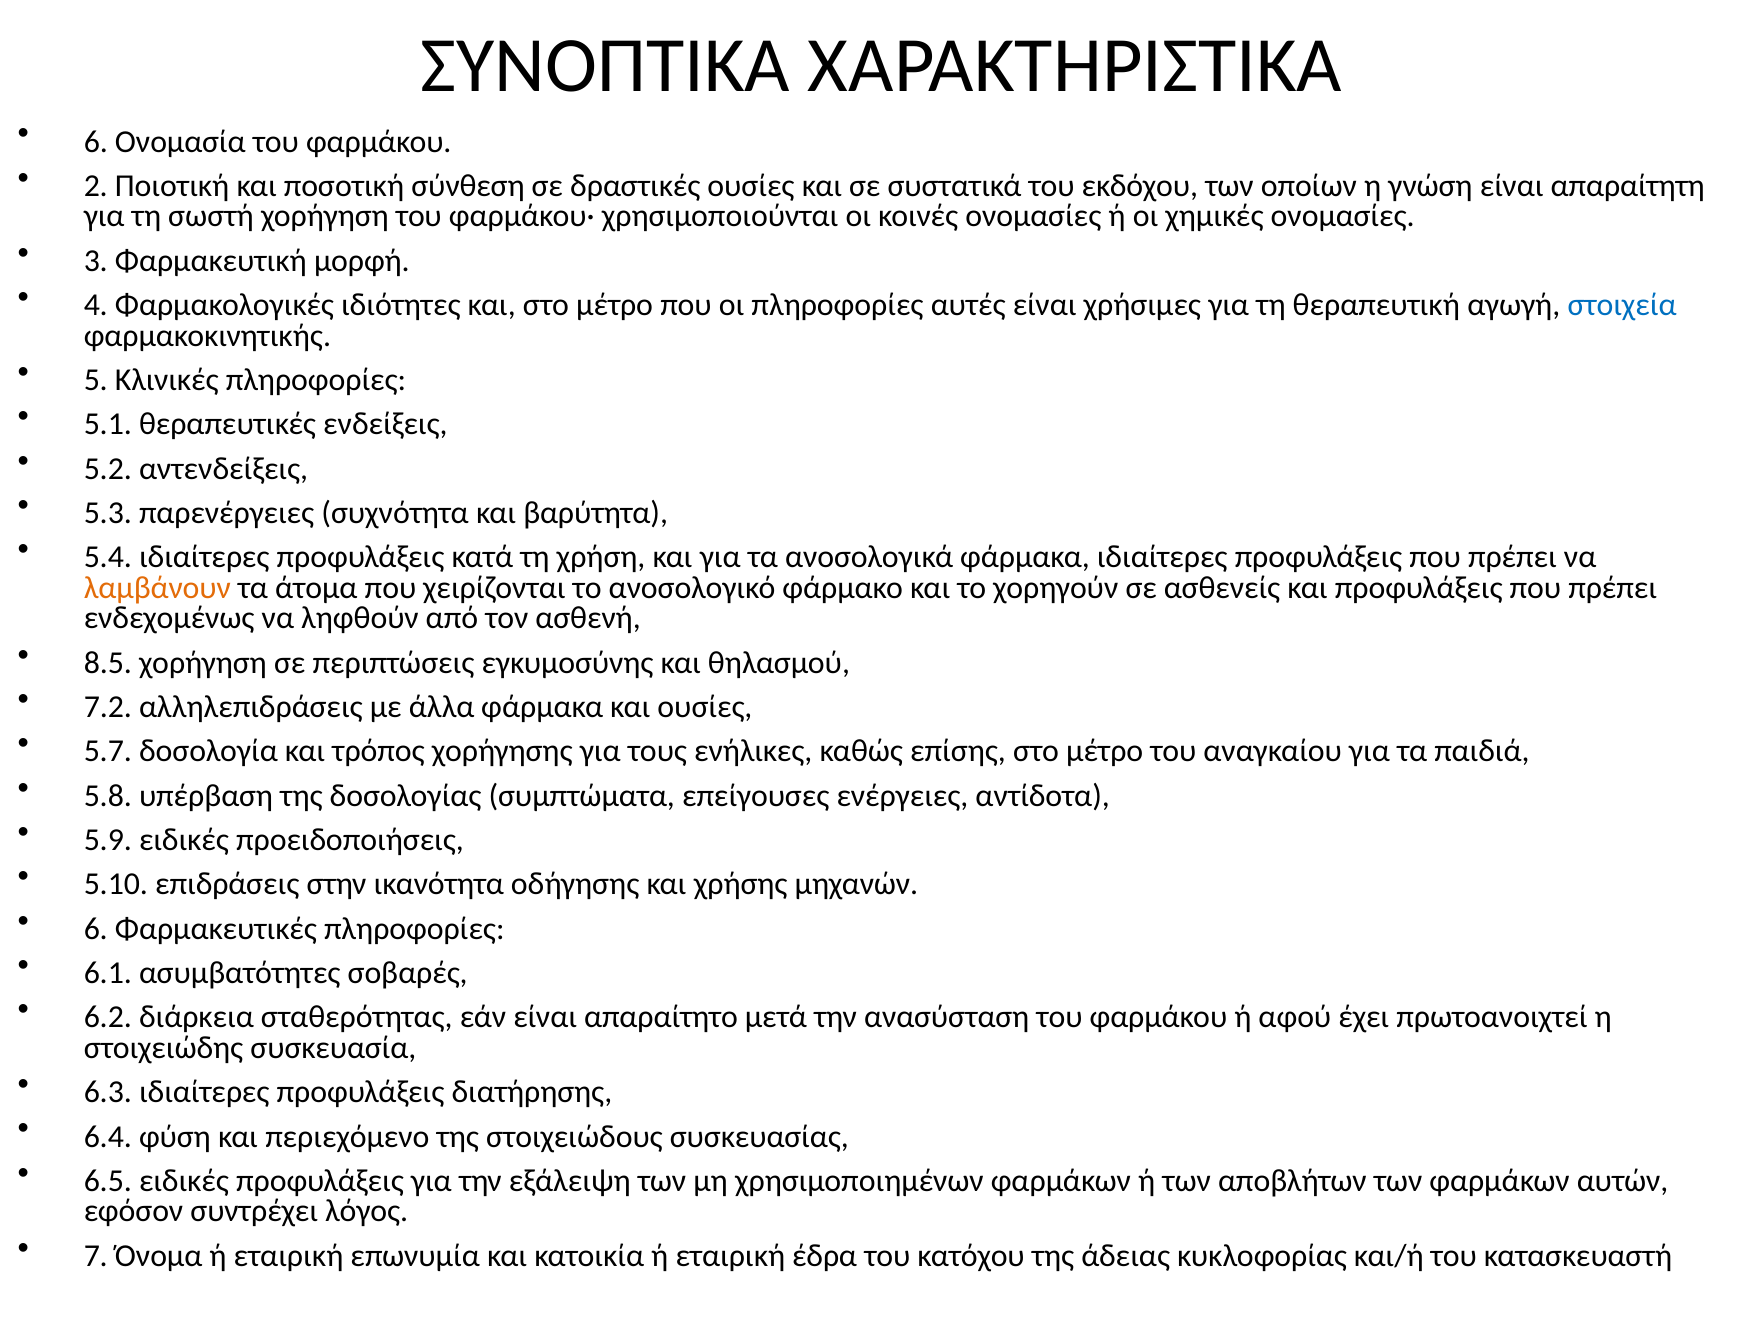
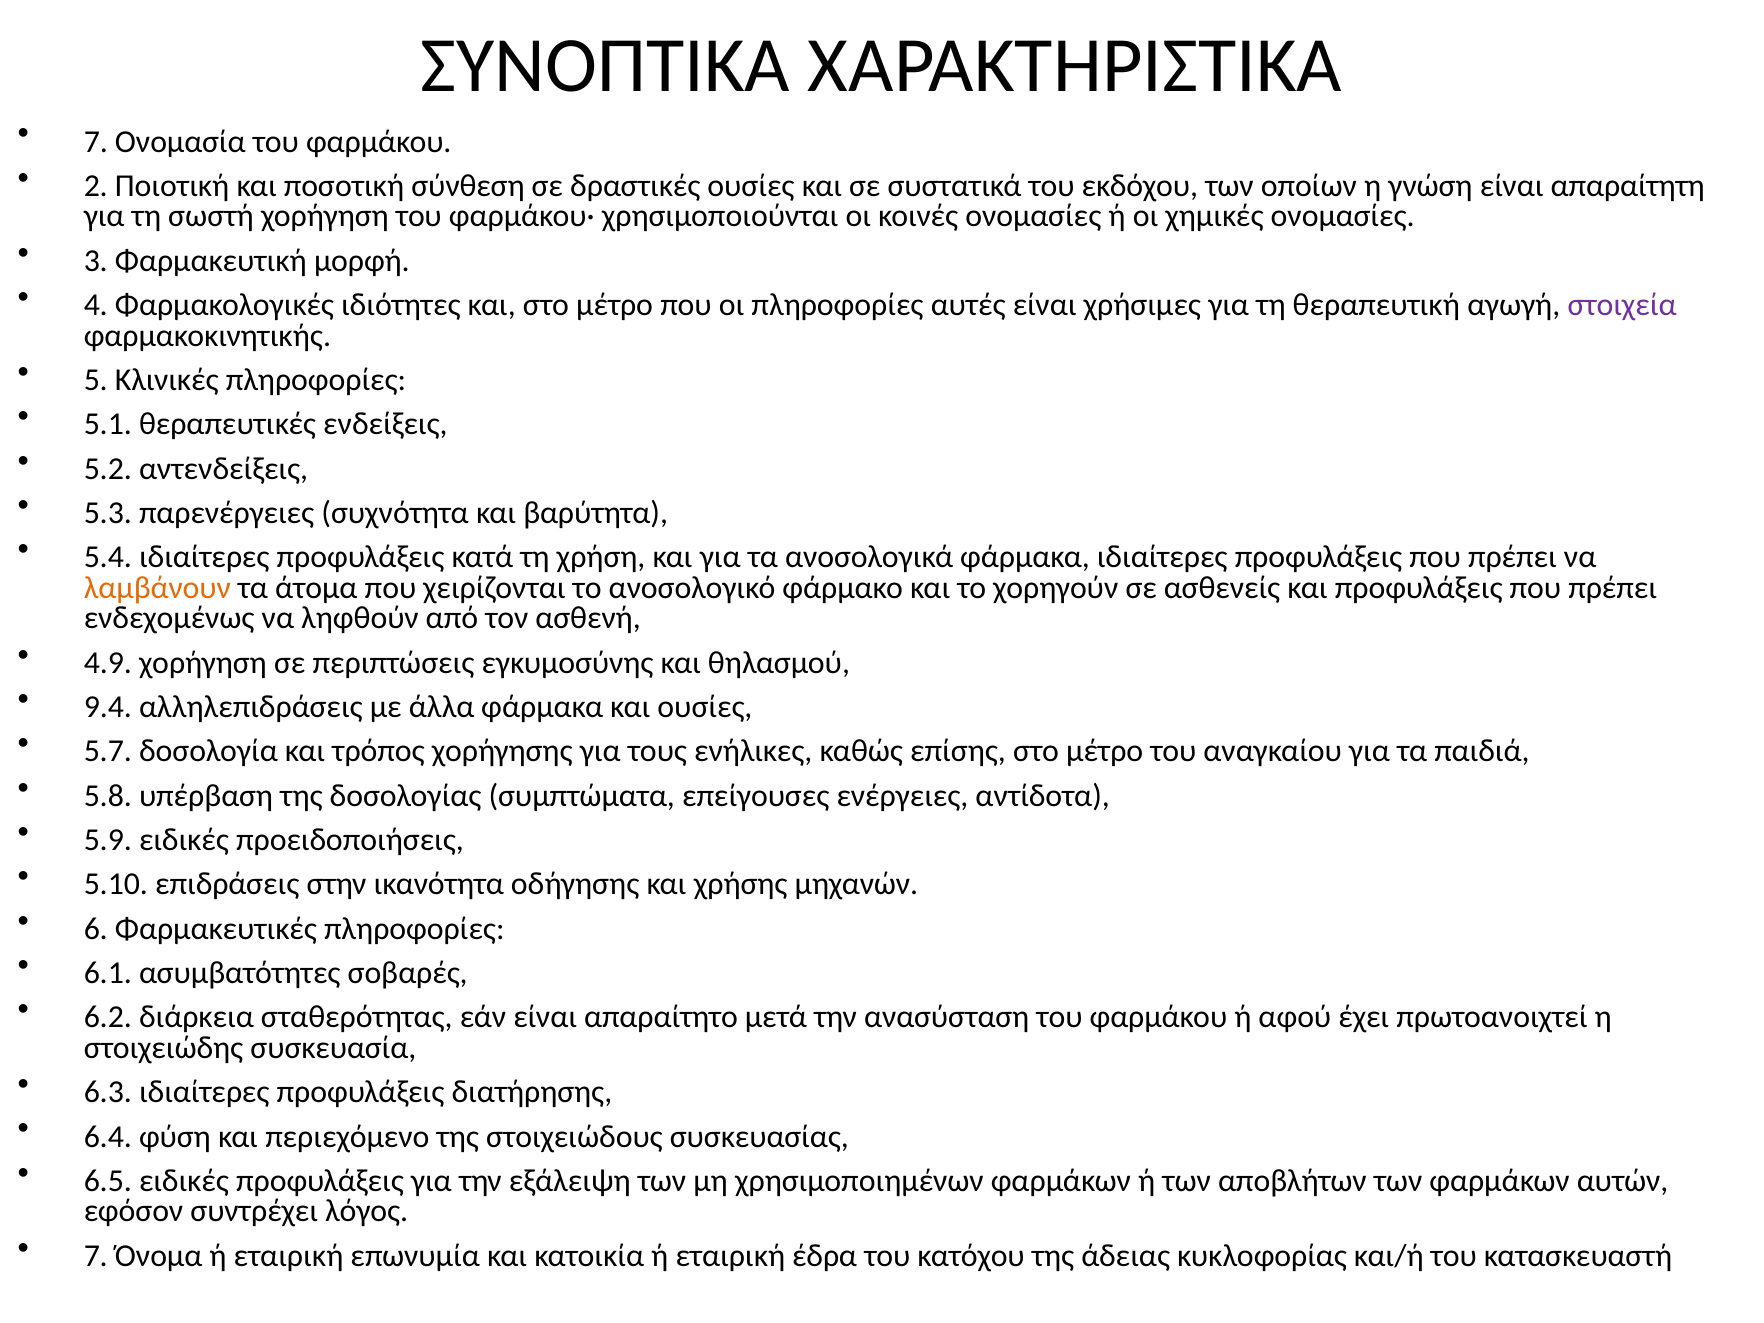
6: 6 -> 7 (96, 142)
στοιχεία colour: blue -> purple (1622, 305)
8.5: 8.5 -> 4.9 (108, 663)
7.2: 7.2 -> 9.4 (108, 707)
